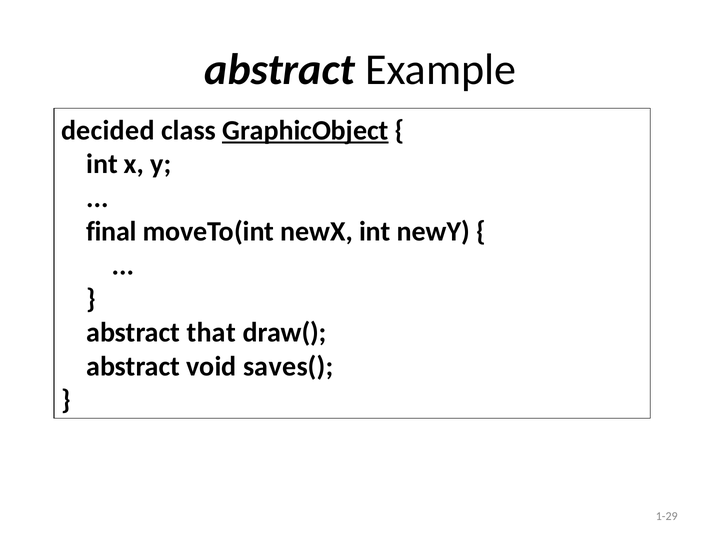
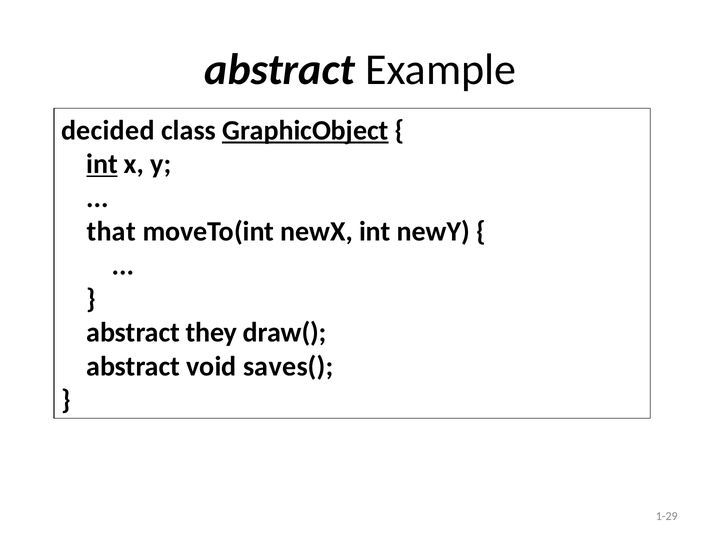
int underline: none -> present (102, 164)
final: final -> that (111, 231)
that: that -> they (212, 332)
